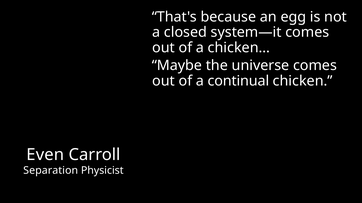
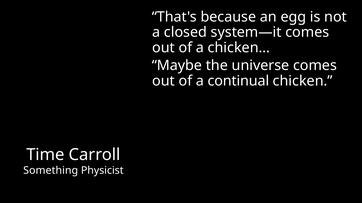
Even: Even -> Time (45, 155)
Separation: Separation -> Something (51, 171)
